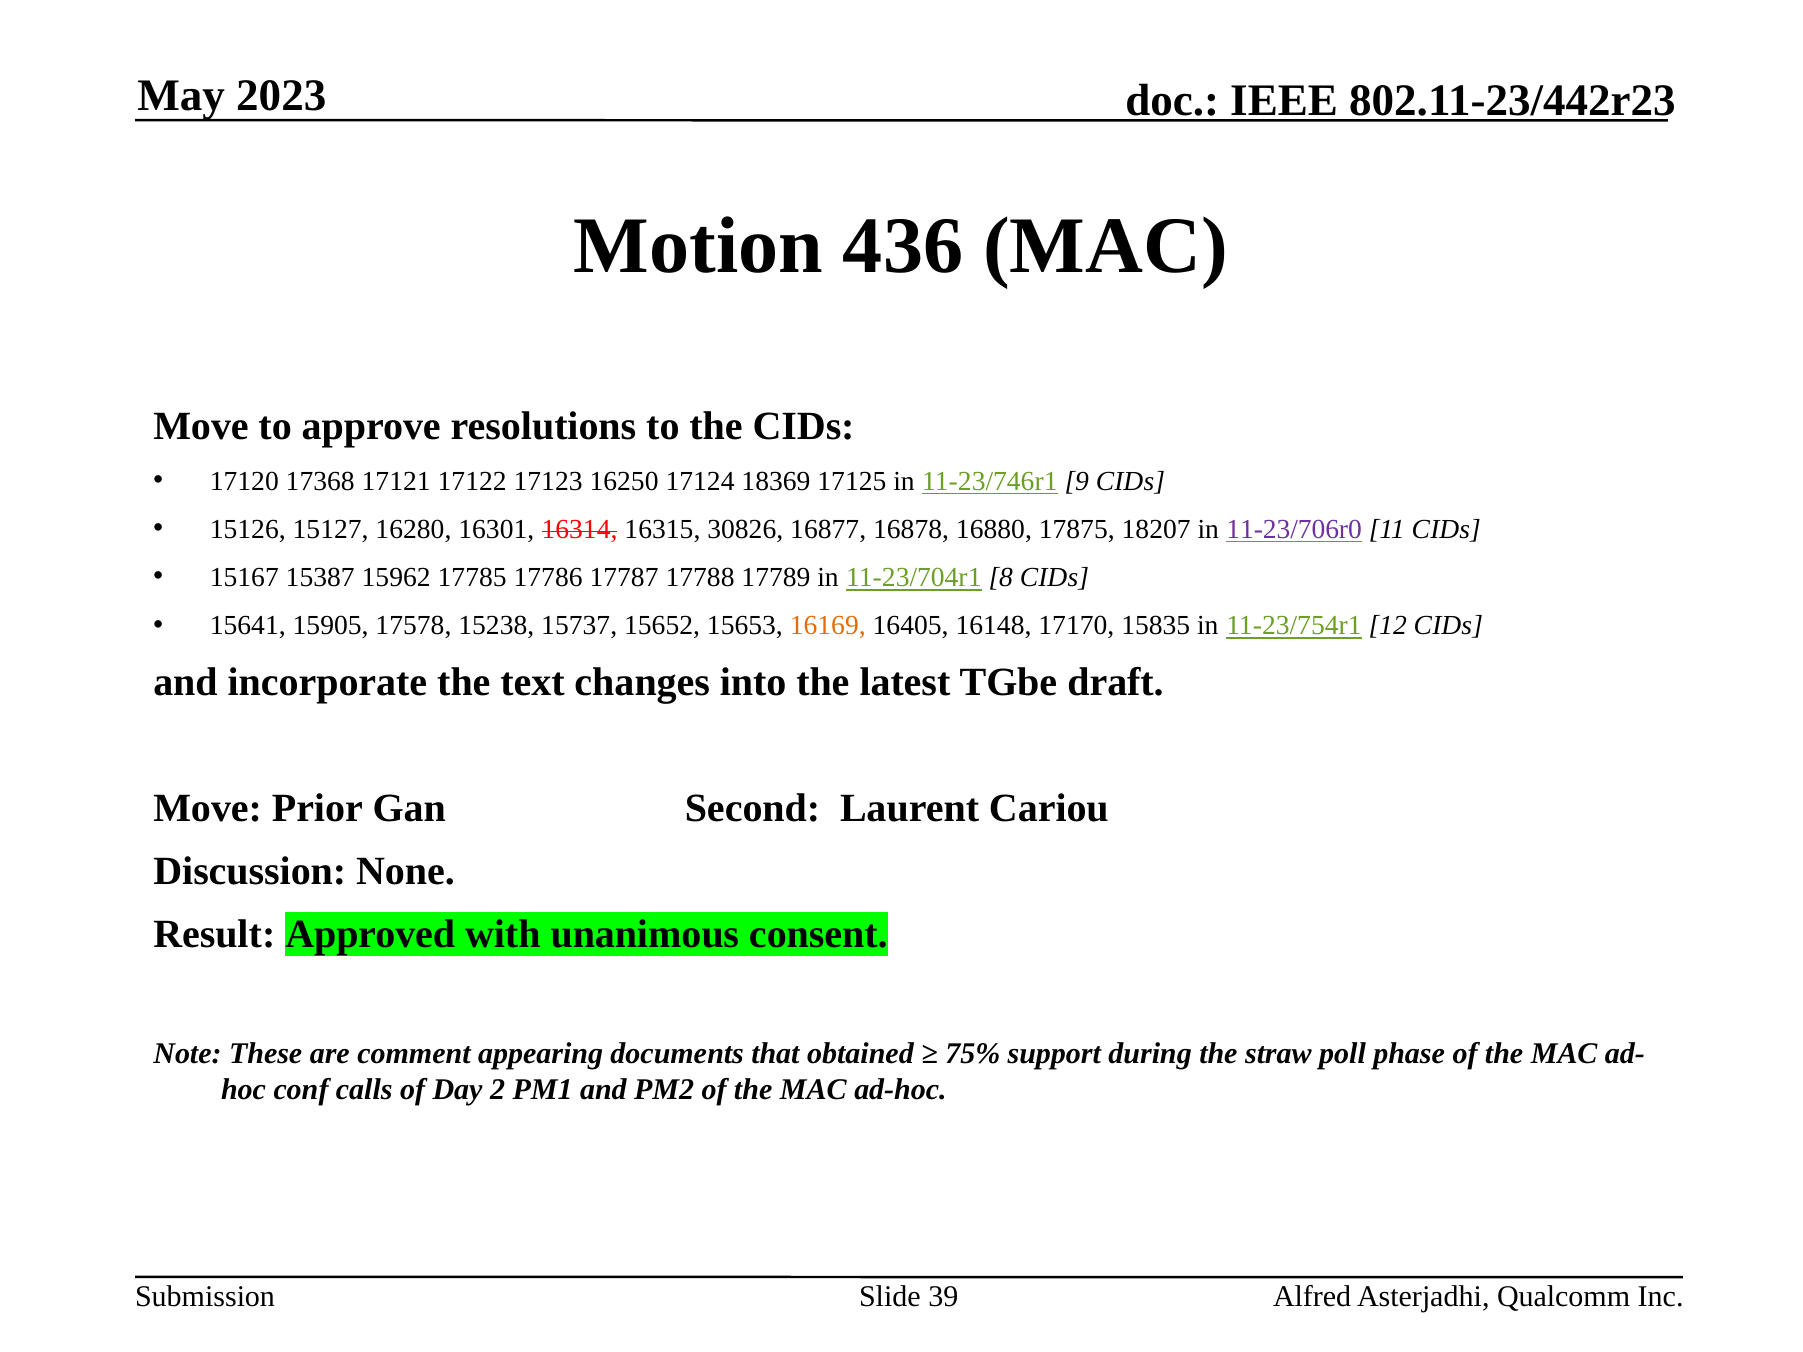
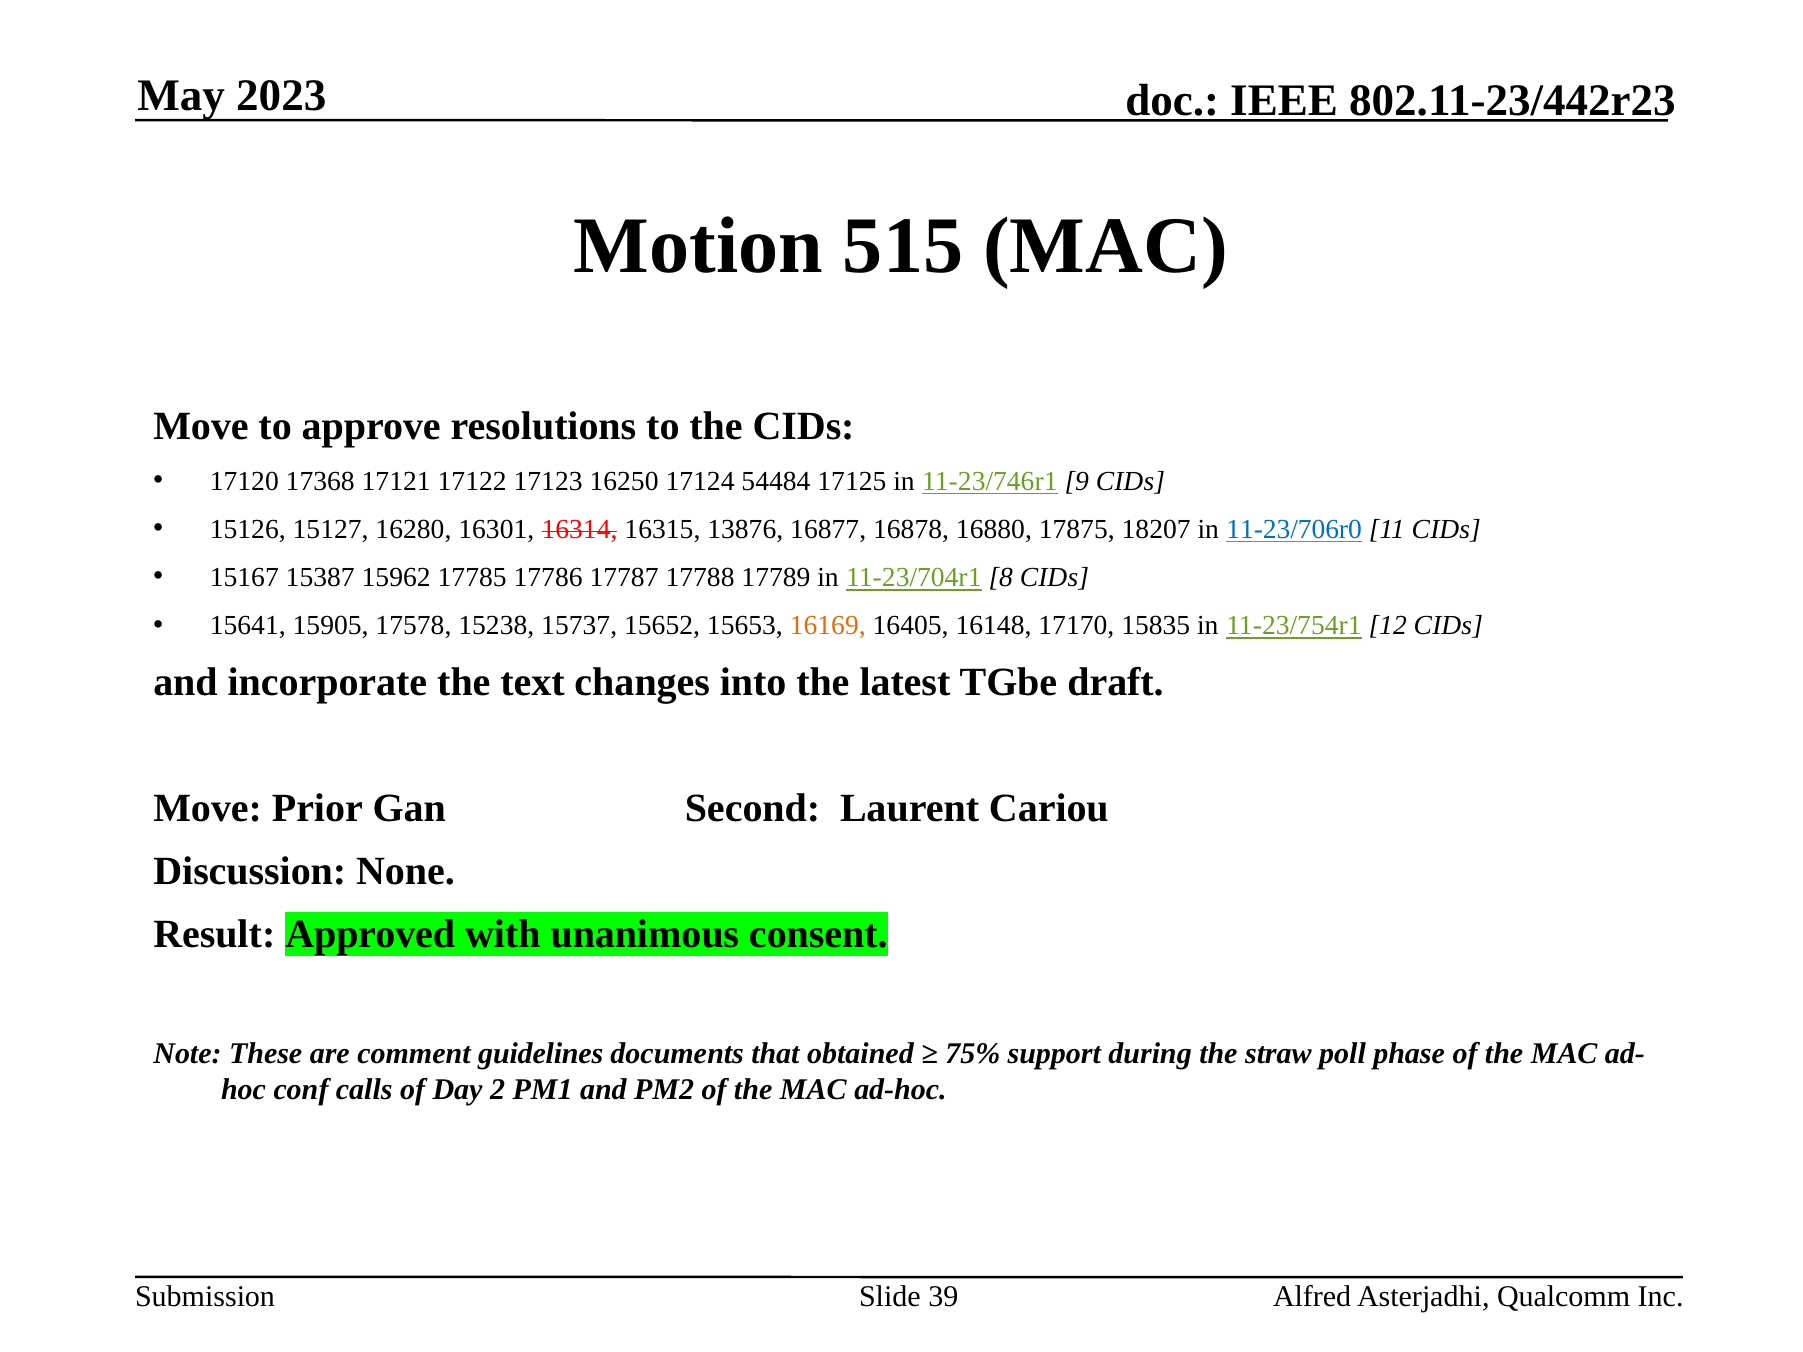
436: 436 -> 515 (903, 246)
18369: 18369 -> 54484 (776, 481)
30826: 30826 -> 13876 (745, 529)
11-23/706r0 colour: purple -> blue (1294, 529)
appearing: appearing -> guidelines (541, 1054)
